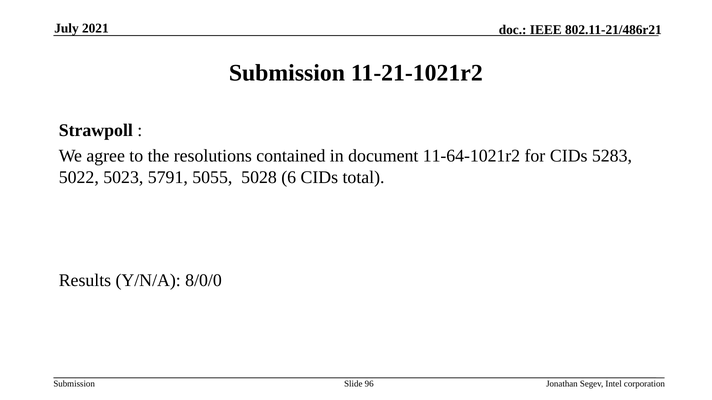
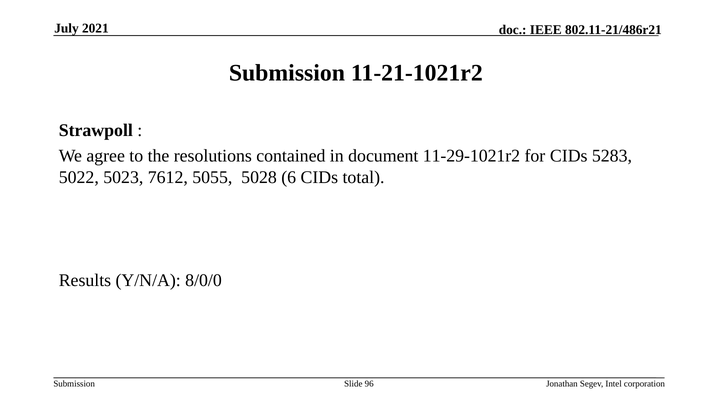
11-64-1021r2: 11-64-1021r2 -> 11-29-1021r2 (471, 156)
5791: 5791 -> 7612 (168, 177)
